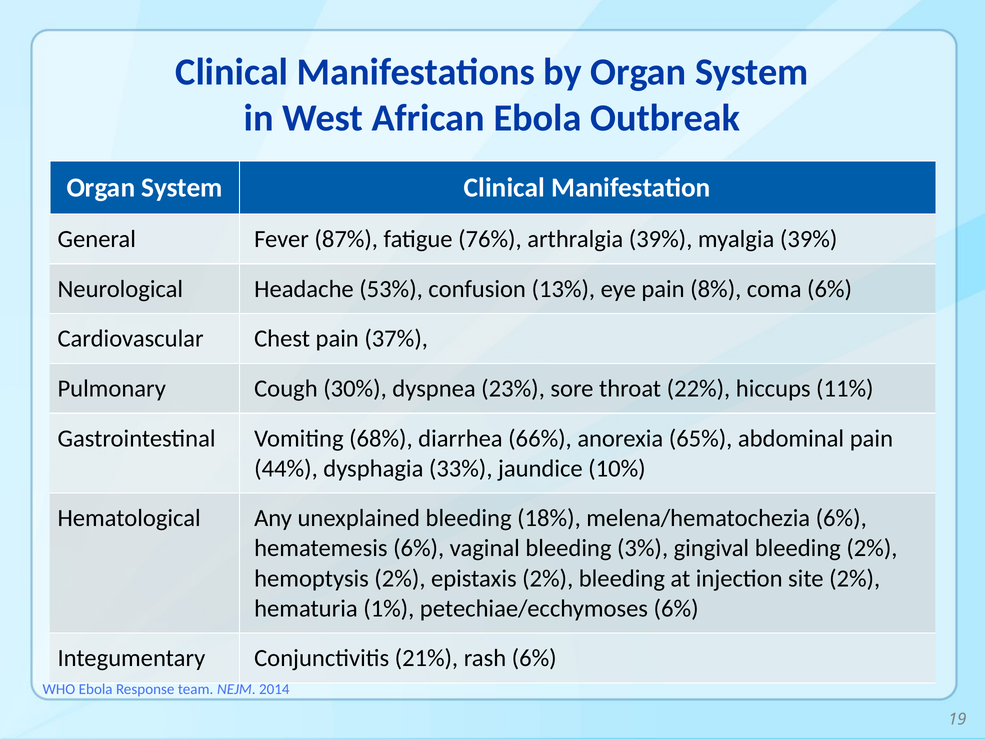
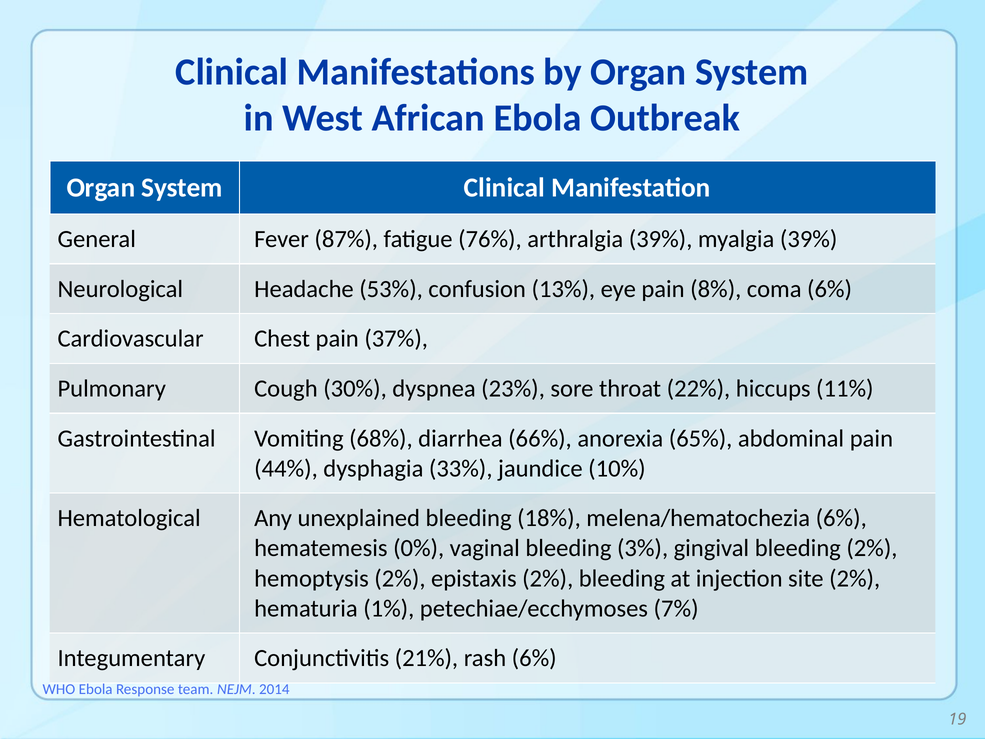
hematemesis 6%: 6% -> 0% (419, 548)
petechiae/ecchymoses 6%: 6% -> 7% (676, 608)
